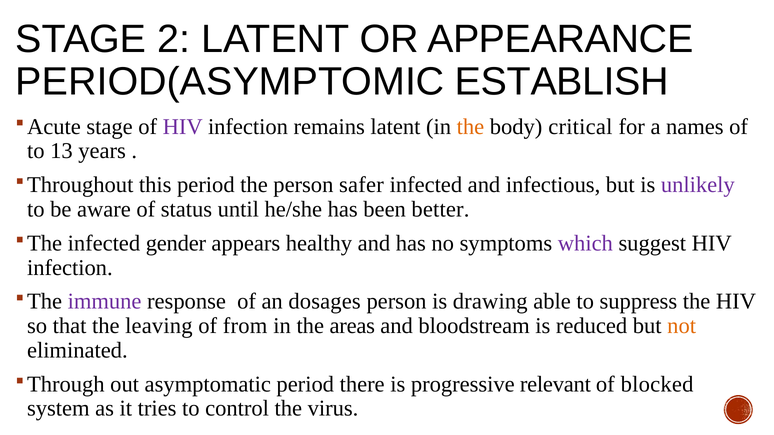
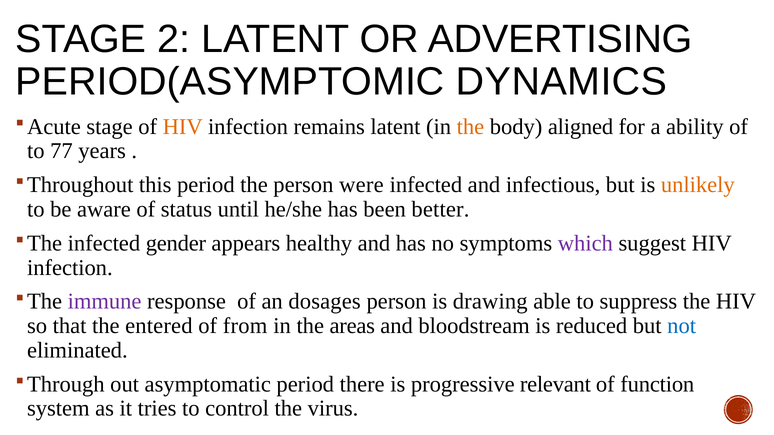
APPEARANCE: APPEARANCE -> ADVERTISING (560, 39)
ESTABLISH: ESTABLISH -> DYNAMICS (562, 82)
HIV colour: purple -> orange (183, 127)
critical: critical -> aligned (581, 127)
names: names -> ability (695, 127)
13: 13 -> 77 (61, 151)
safer: safer -> were (361, 185)
unlikely colour: purple -> orange (698, 185)
leaving: leaving -> entered (159, 326)
not colour: orange -> blue (682, 326)
blocked: blocked -> function (657, 384)
